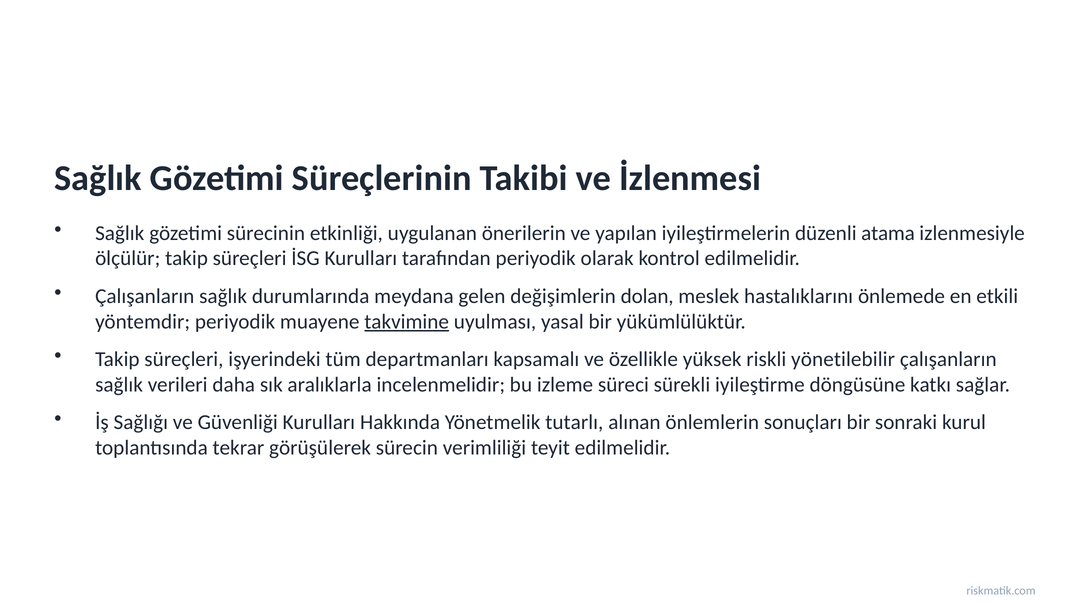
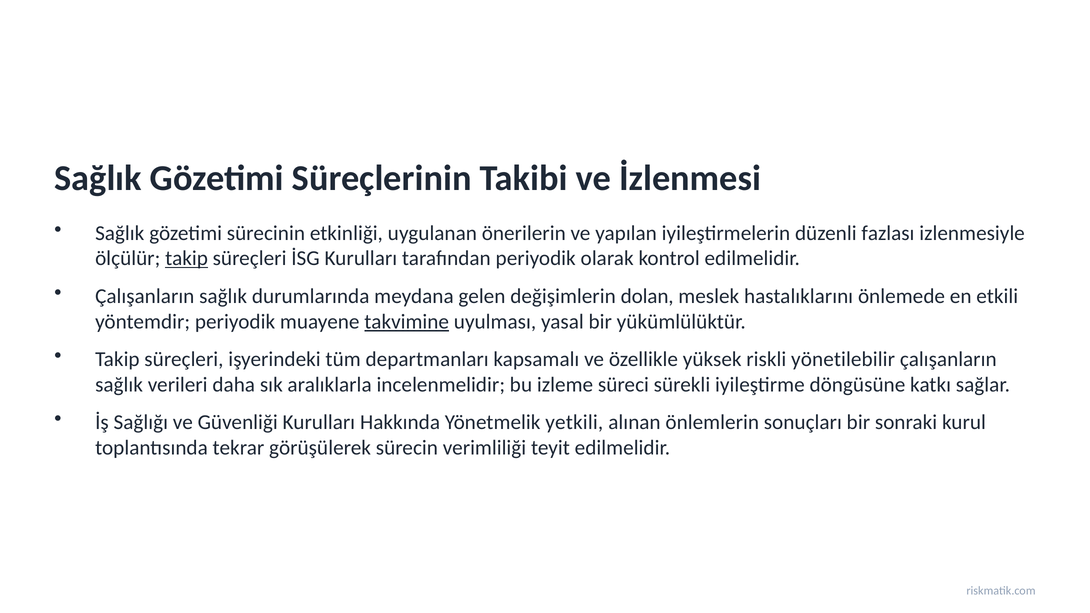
atama: atama -> fazlası (888, 233)
takip underline: none -> present (187, 259)
tutarlı: tutarlı -> yetkili (574, 422)
